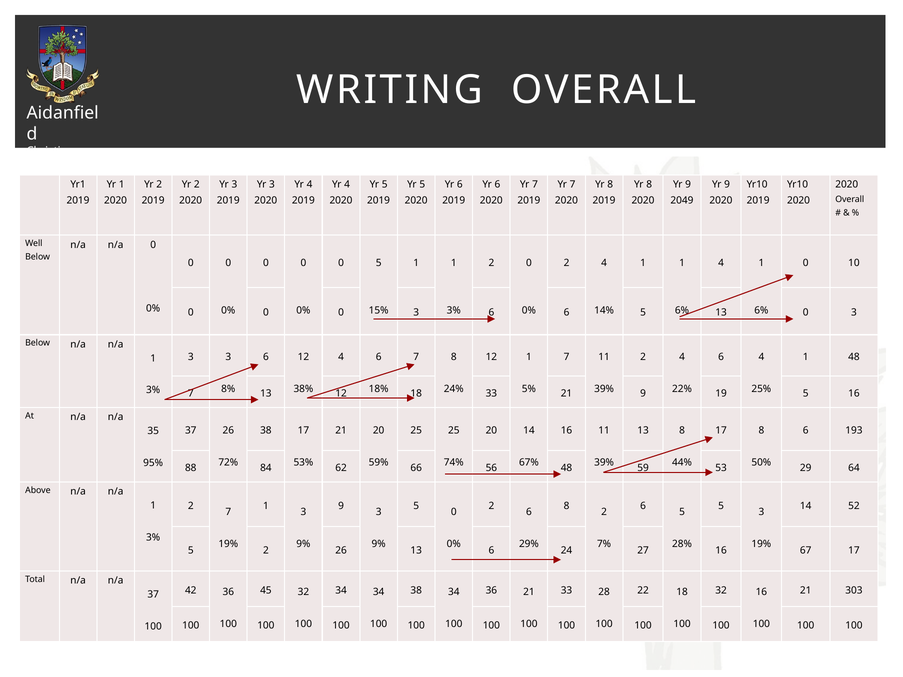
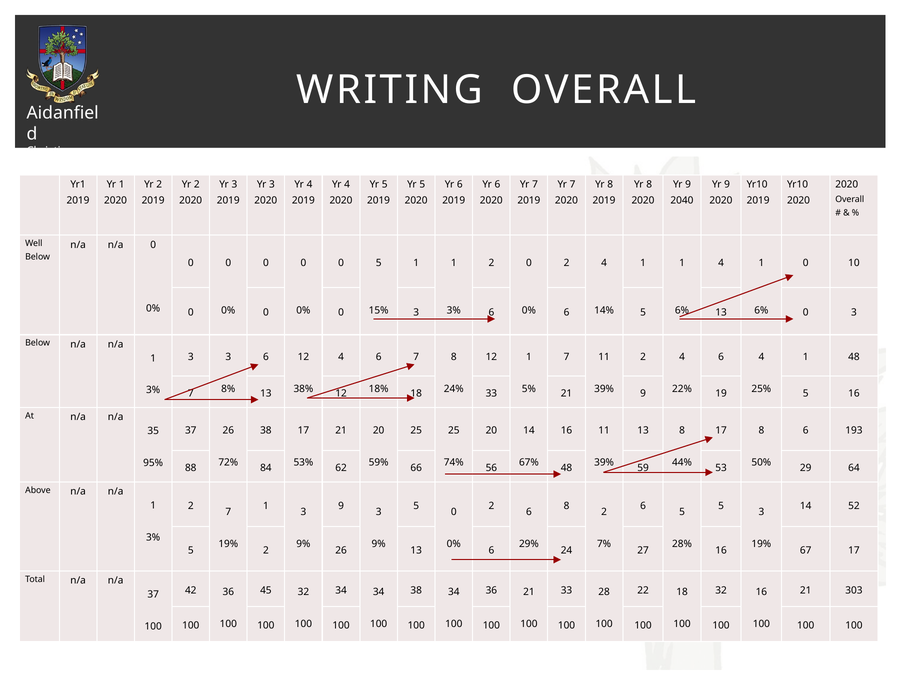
2049: 2049 -> 2040 (682, 201)
